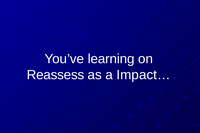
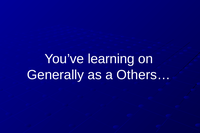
Reassess: Reassess -> Generally (55, 75)
Impact…: Impact… -> Others… (143, 75)
